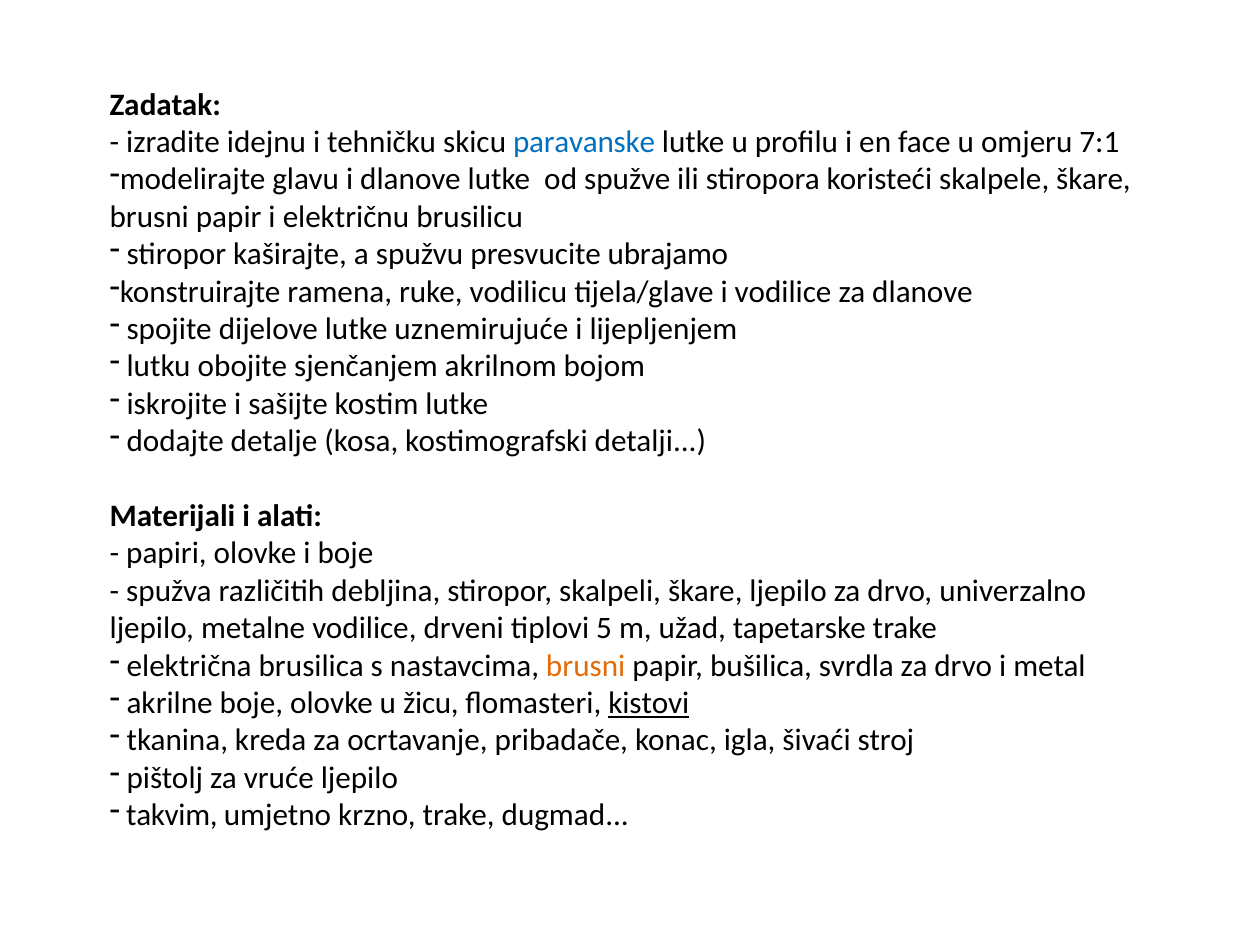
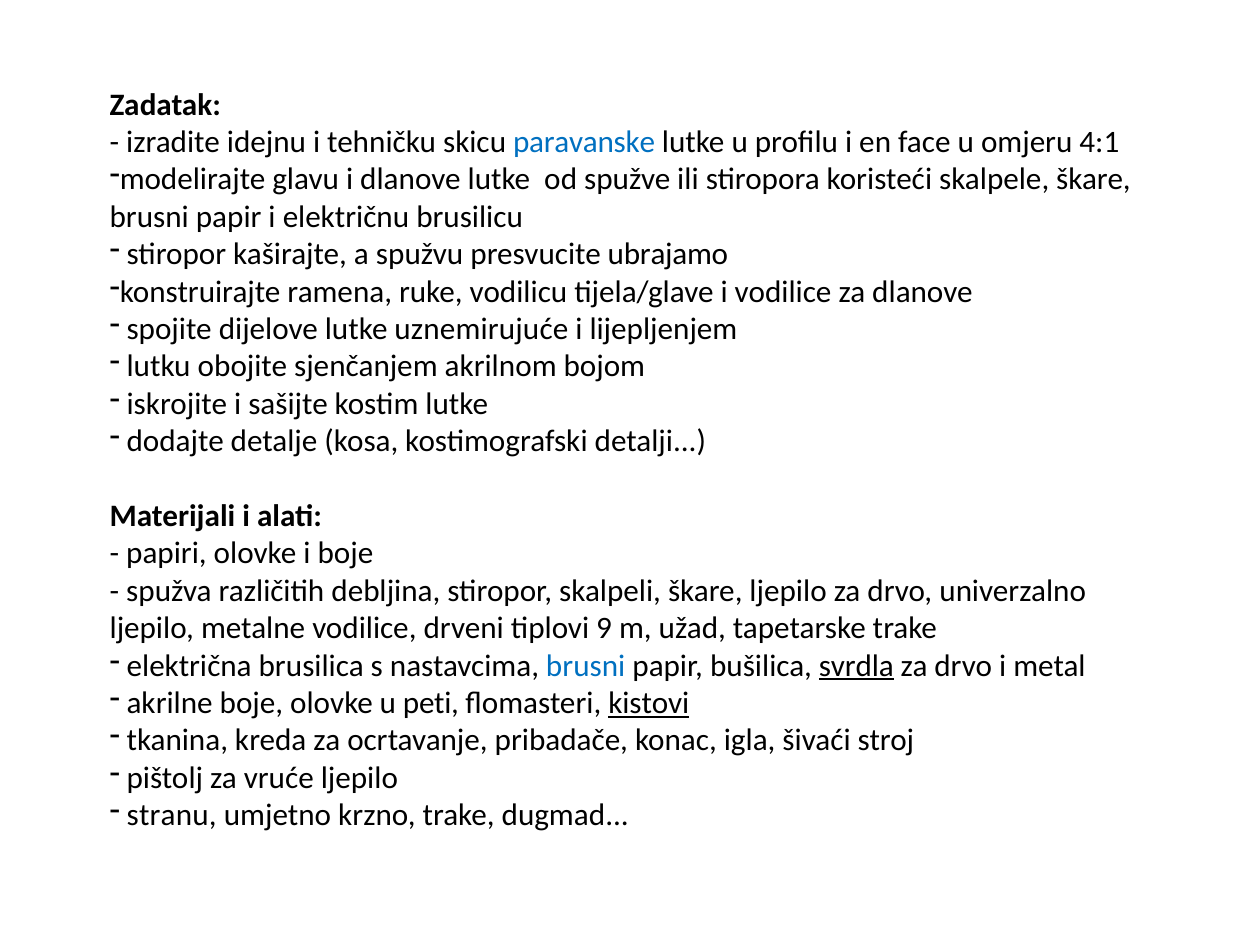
7:1: 7:1 -> 4:1 (1099, 142)
5: 5 -> 9 (604, 629)
brusni colour: orange -> blue (586, 666)
svrdla underline: none -> present (856, 666)
žicu: žicu -> peti (431, 703)
takvim: takvim -> stranu (172, 816)
